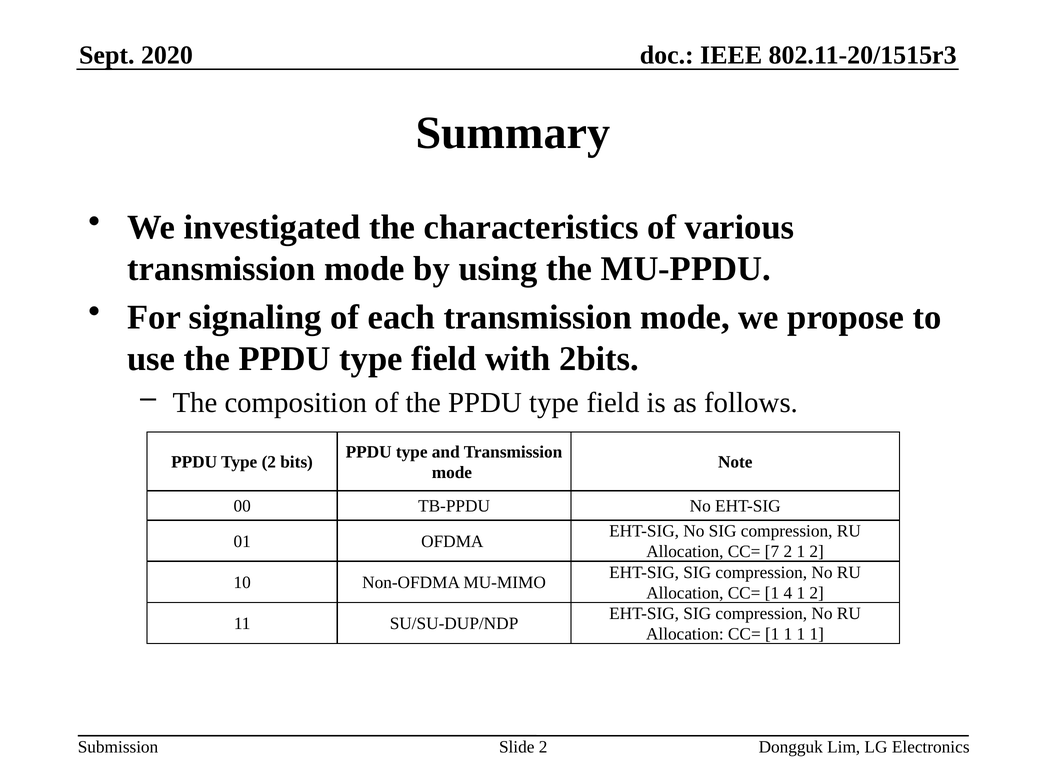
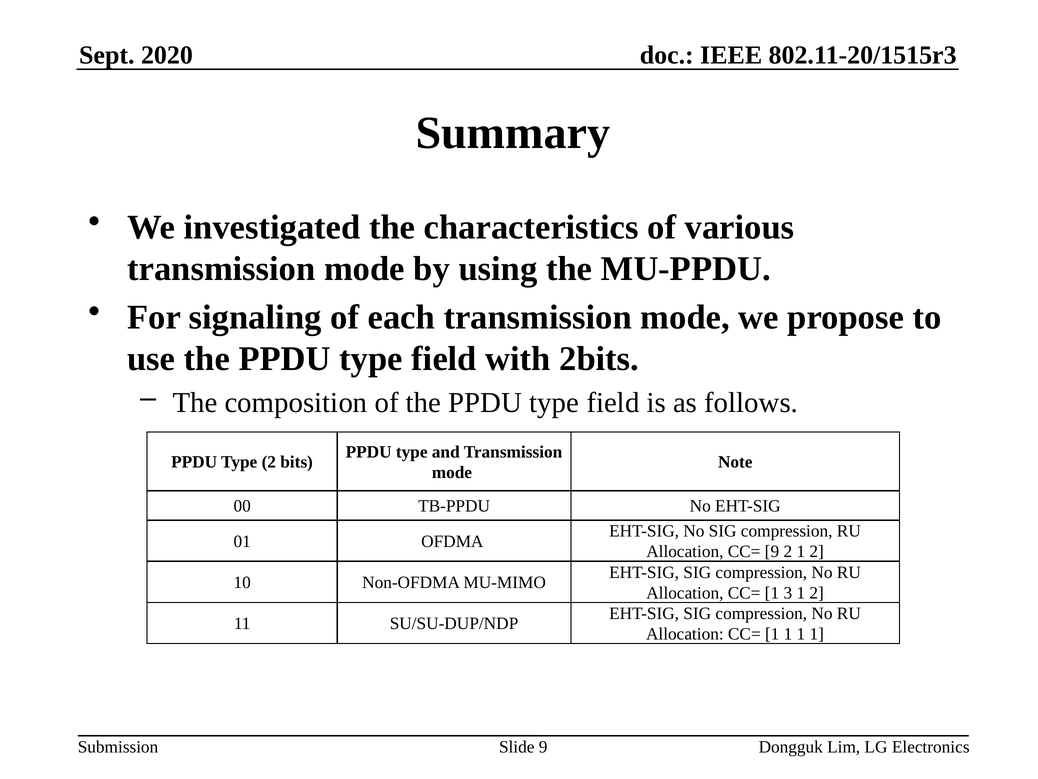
CC= 7: 7 -> 9 (772, 551)
4: 4 -> 3 (788, 592)
Slide 2: 2 -> 9 (543, 747)
